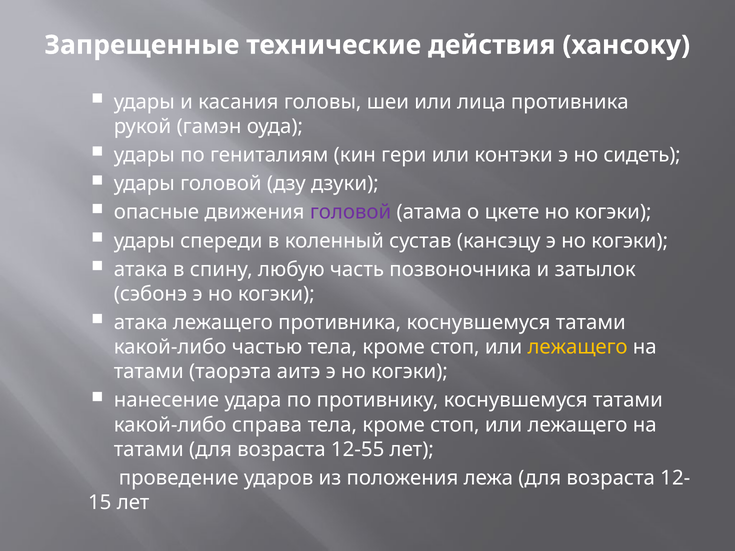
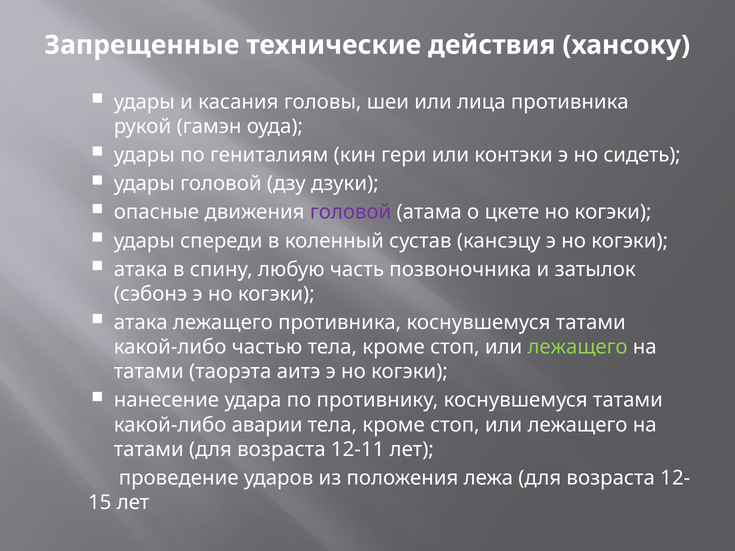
лежащего colour: yellow -> light green (578, 347)
справа: справа -> аварии (267, 425)
12-55: 12-55 -> 12-11 (358, 450)
